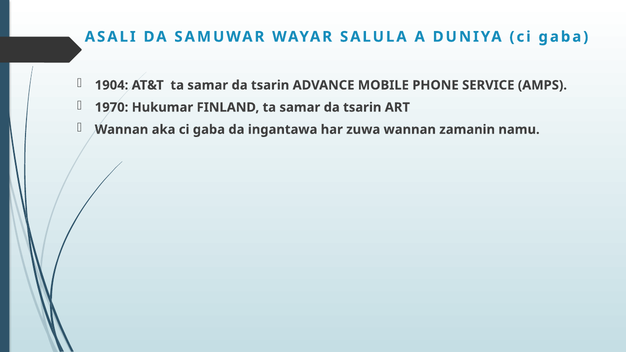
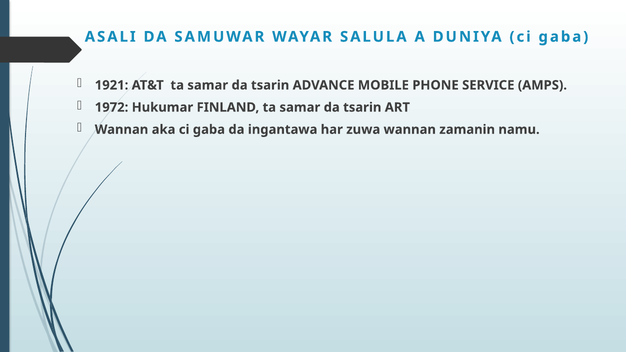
1904: 1904 -> 1921 (112, 85)
1970: 1970 -> 1972 (112, 107)
